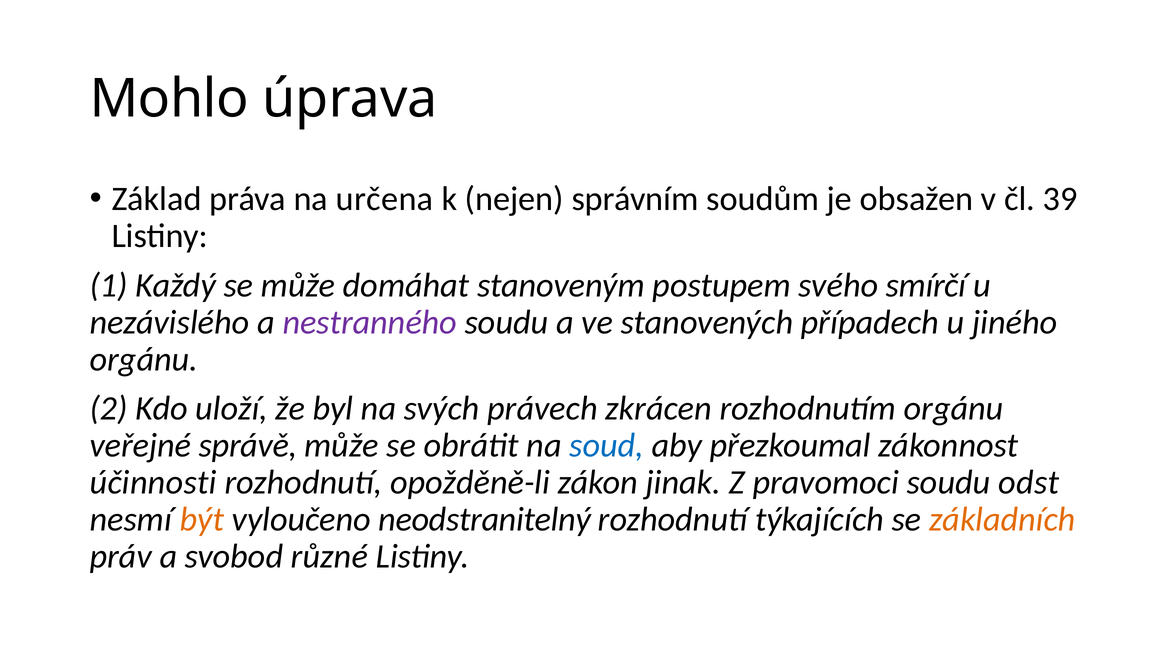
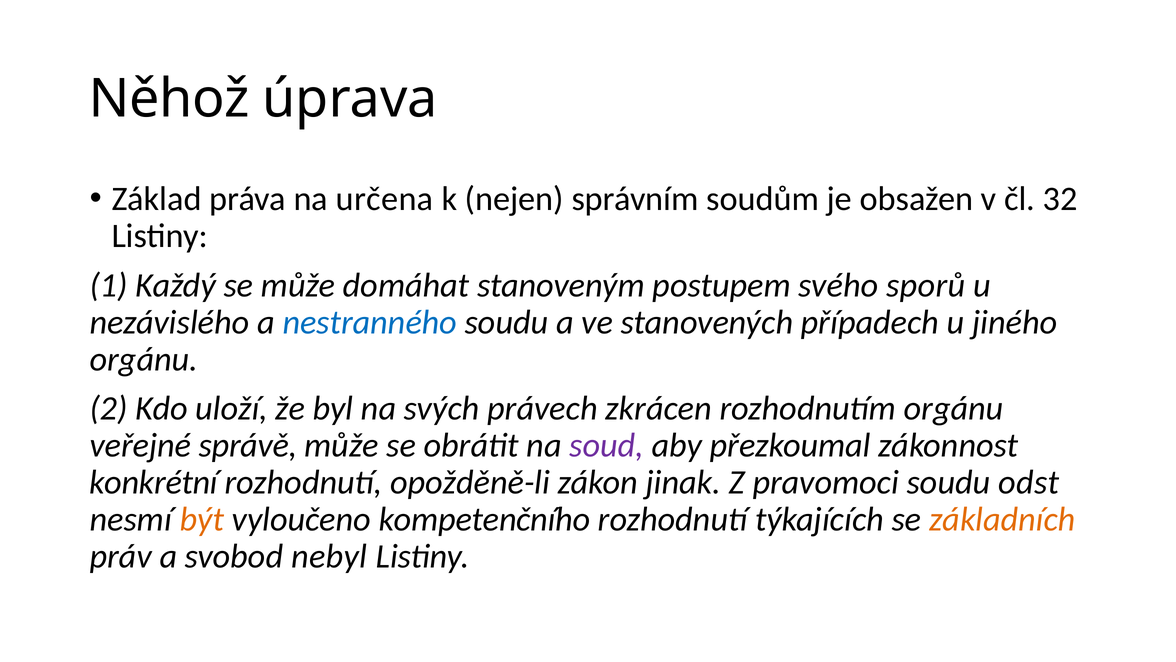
Mohlo: Mohlo -> Něhož (169, 99)
39: 39 -> 32 (1060, 199)
smírčí: smírčí -> sporů (926, 285)
nestranného colour: purple -> blue (370, 322)
soud colour: blue -> purple (607, 445)
účinnosti: účinnosti -> konkrétní (153, 482)
neodstranitelný: neodstranitelný -> kompetenčního (485, 519)
různé: různé -> nebyl (329, 556)
